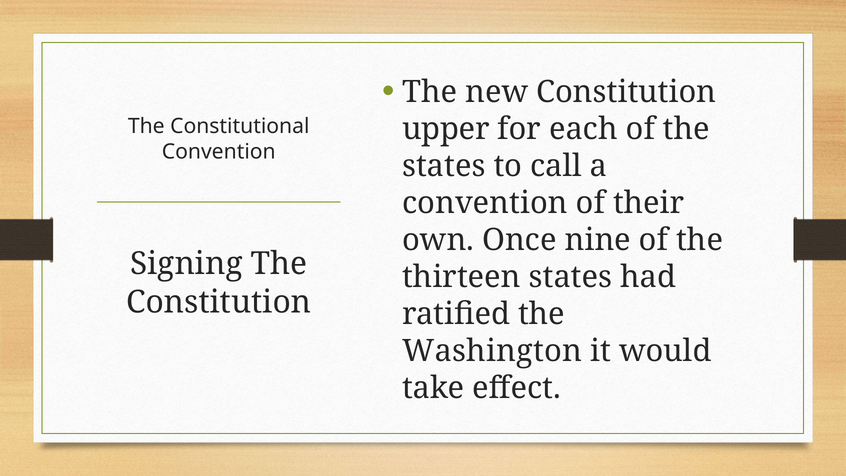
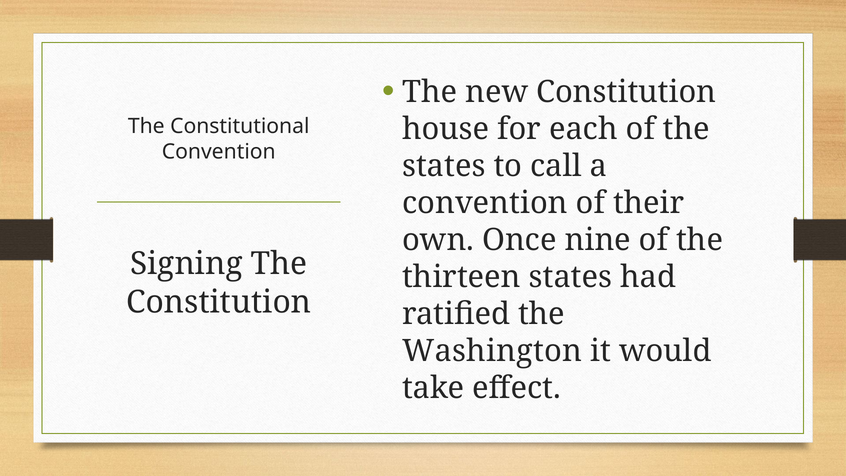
upper: upper -> house (446, 129)
